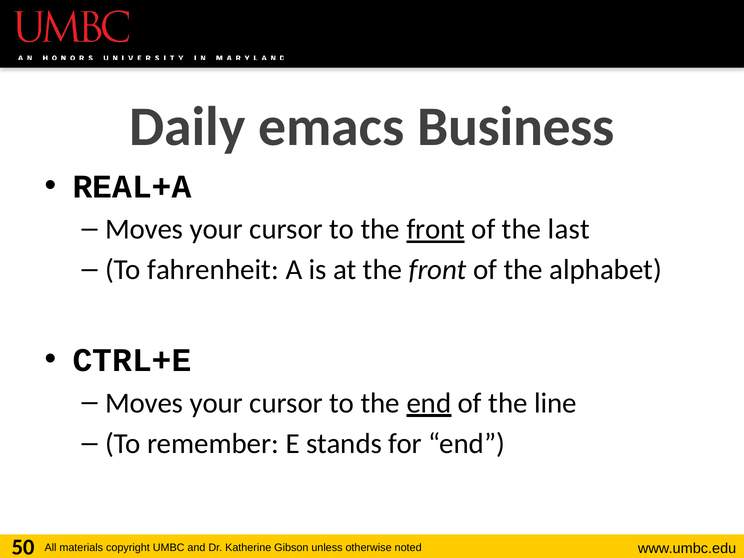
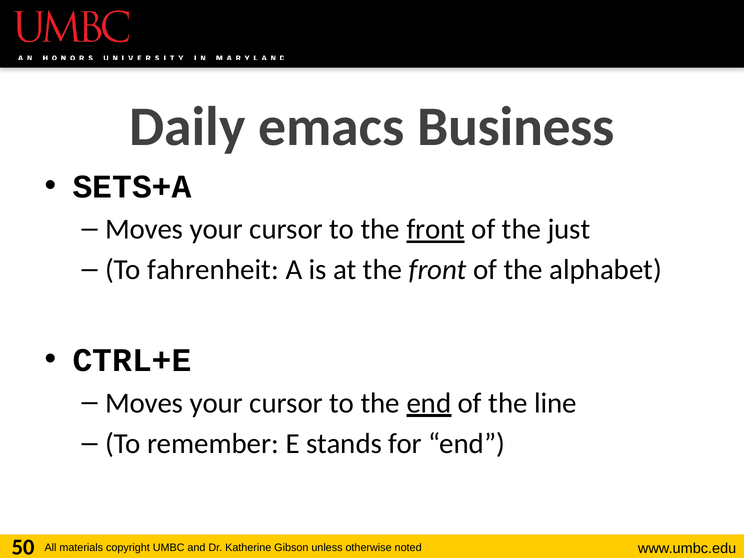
REAL+A: REAL+A -> SETS+A (132, 187)
last: last -> just (569, 229)
